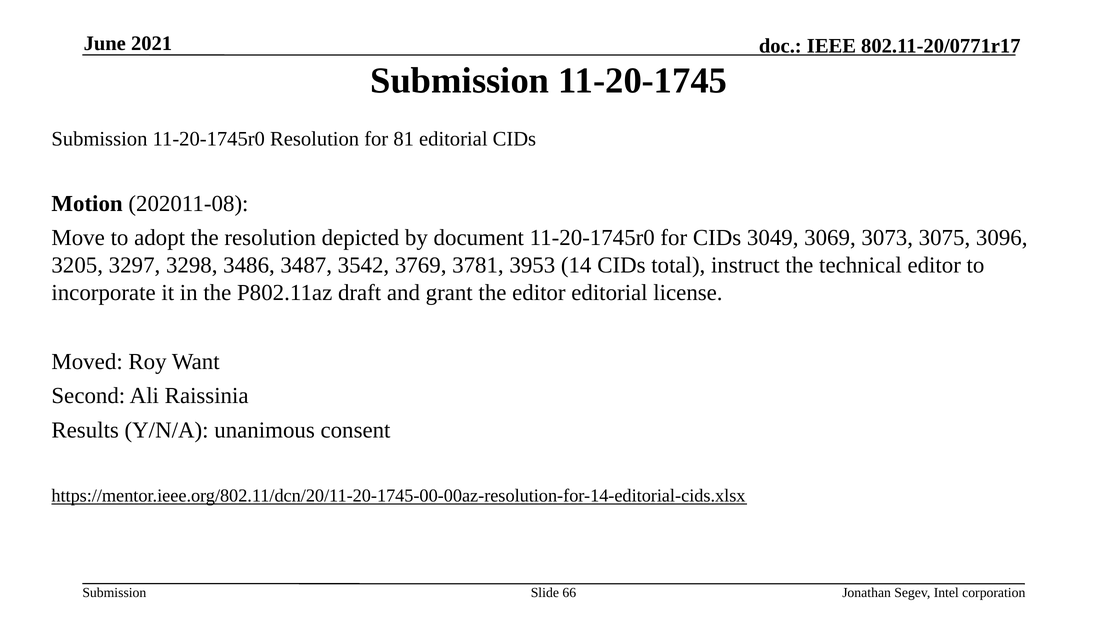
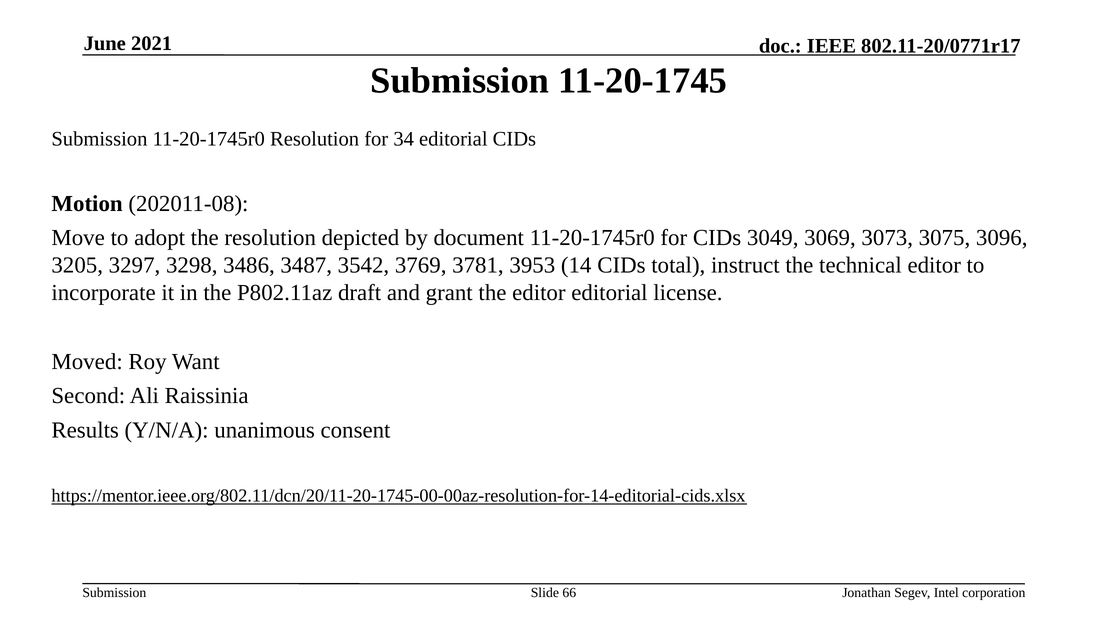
81: 81 -> 34 (404, 139)
